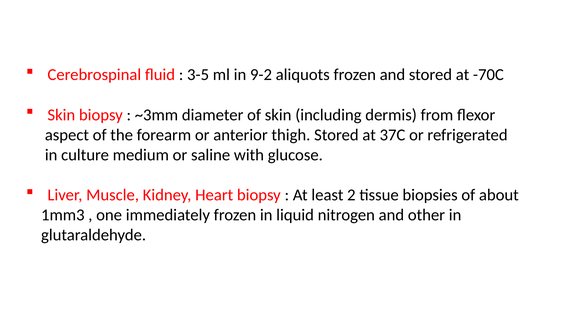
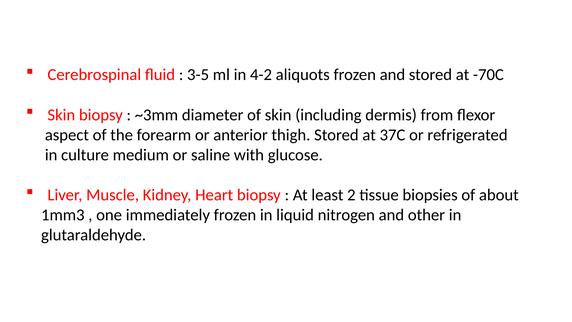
9-2: 9-2 -> 4-2 (261, 75)
